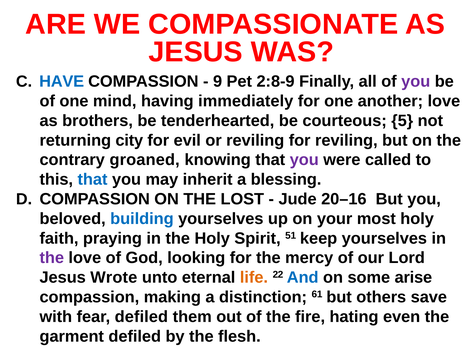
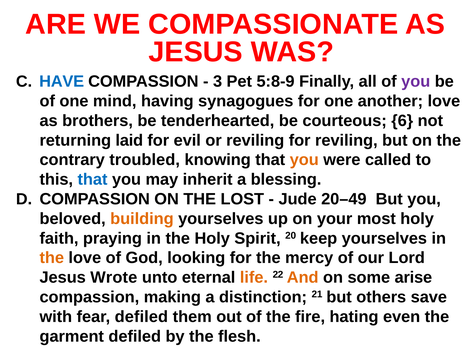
9: 9 -> 3 (218, 82)
2:8-9: 2:8-9 -> 5:8-9 (276, 82)
immediately: immediately -> synagogues (246, 101)
5: 5 -> 6 (402, 121)
city: city -> laid (129, 140)
groaned: groaned -> troubled (145, 160)
you colour: purple -> orange (304, 160)
20–16: 20–16 -> 20–49 (344, 199)
building colour: blue -> orange (142, 219)
51: 51 -> 20 (291, 236)
the colour: purple -> orange (52, 258)
And colour: blue -> orange (303, 278)
61: 61 -> 21 (317, 295)
